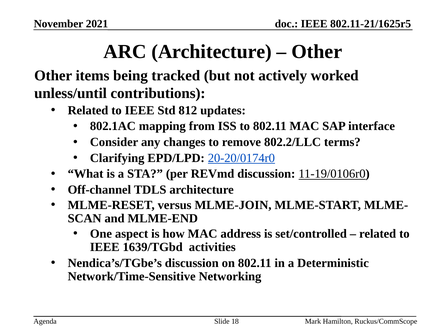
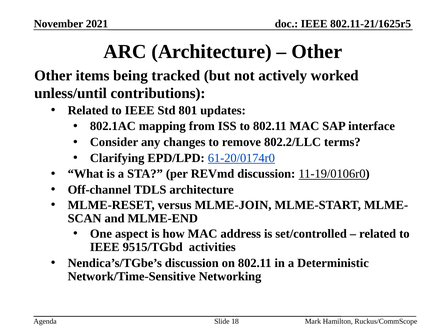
812: 812 -> 801 (188, 110)
20-20/0174r0: 20-20/0174r0 -> 61-20/0174r0 (241, 158)
1639/TGbd: 1639/TGbd -> 9515/TGbd (153, 247)
